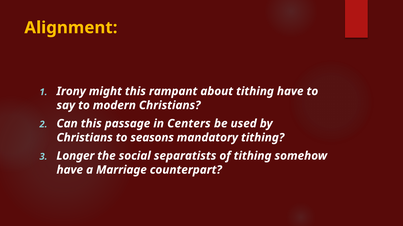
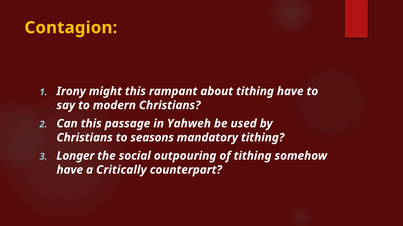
Alignment: Alignment -> Contagion (71, 28)
Centers: Centers -> Yahweh (189, 124)
separatists: separatists -> outpouring (185, 156)
Marriage: Marriage -> Critically (121, 170)
